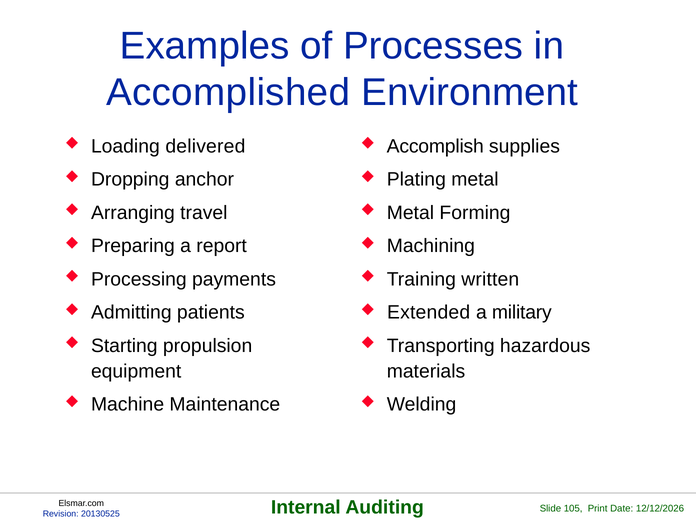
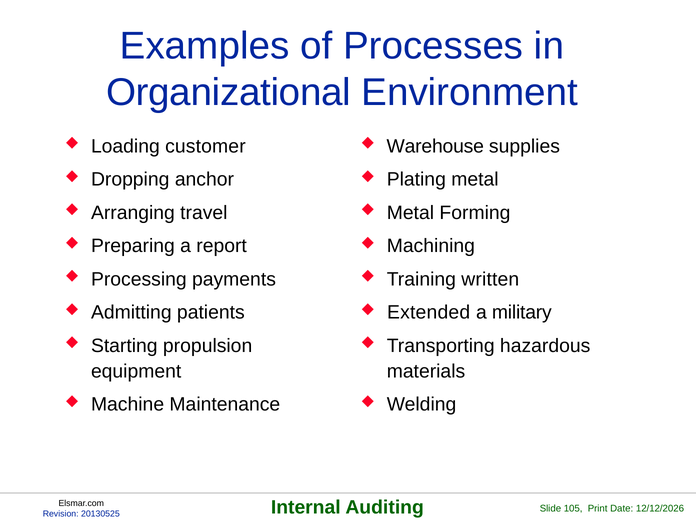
Accomplished: Accomplished -> Organizational (228, 93)
delivered: delivered -> customer (205, 146)
Accomplish: Accomplish -> Warehouse (435, 146)
